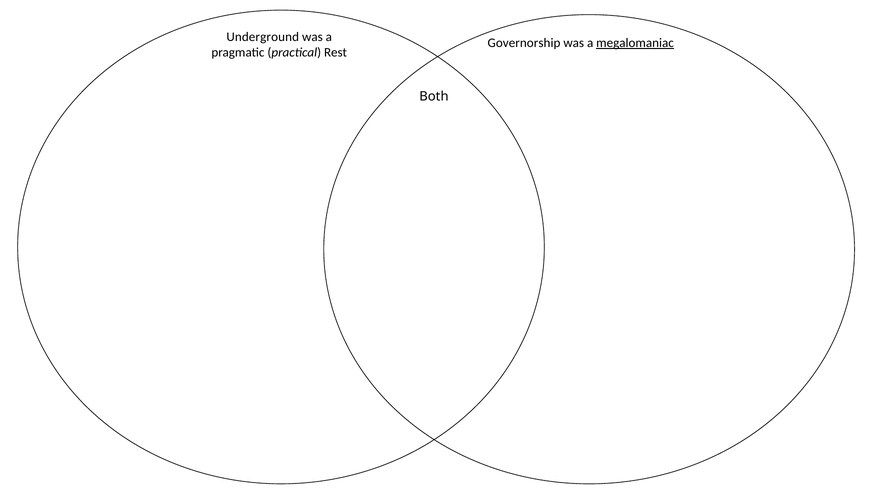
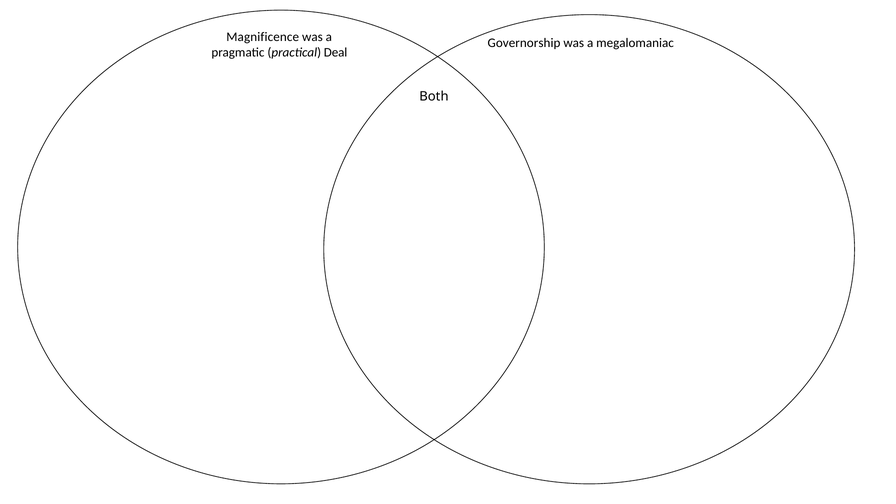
Underground: Underground -> Magnificence (263, 37)
megalomaniac underline: present -> none (635, 43)
Rest: Rest -> Deal (336, 52)
